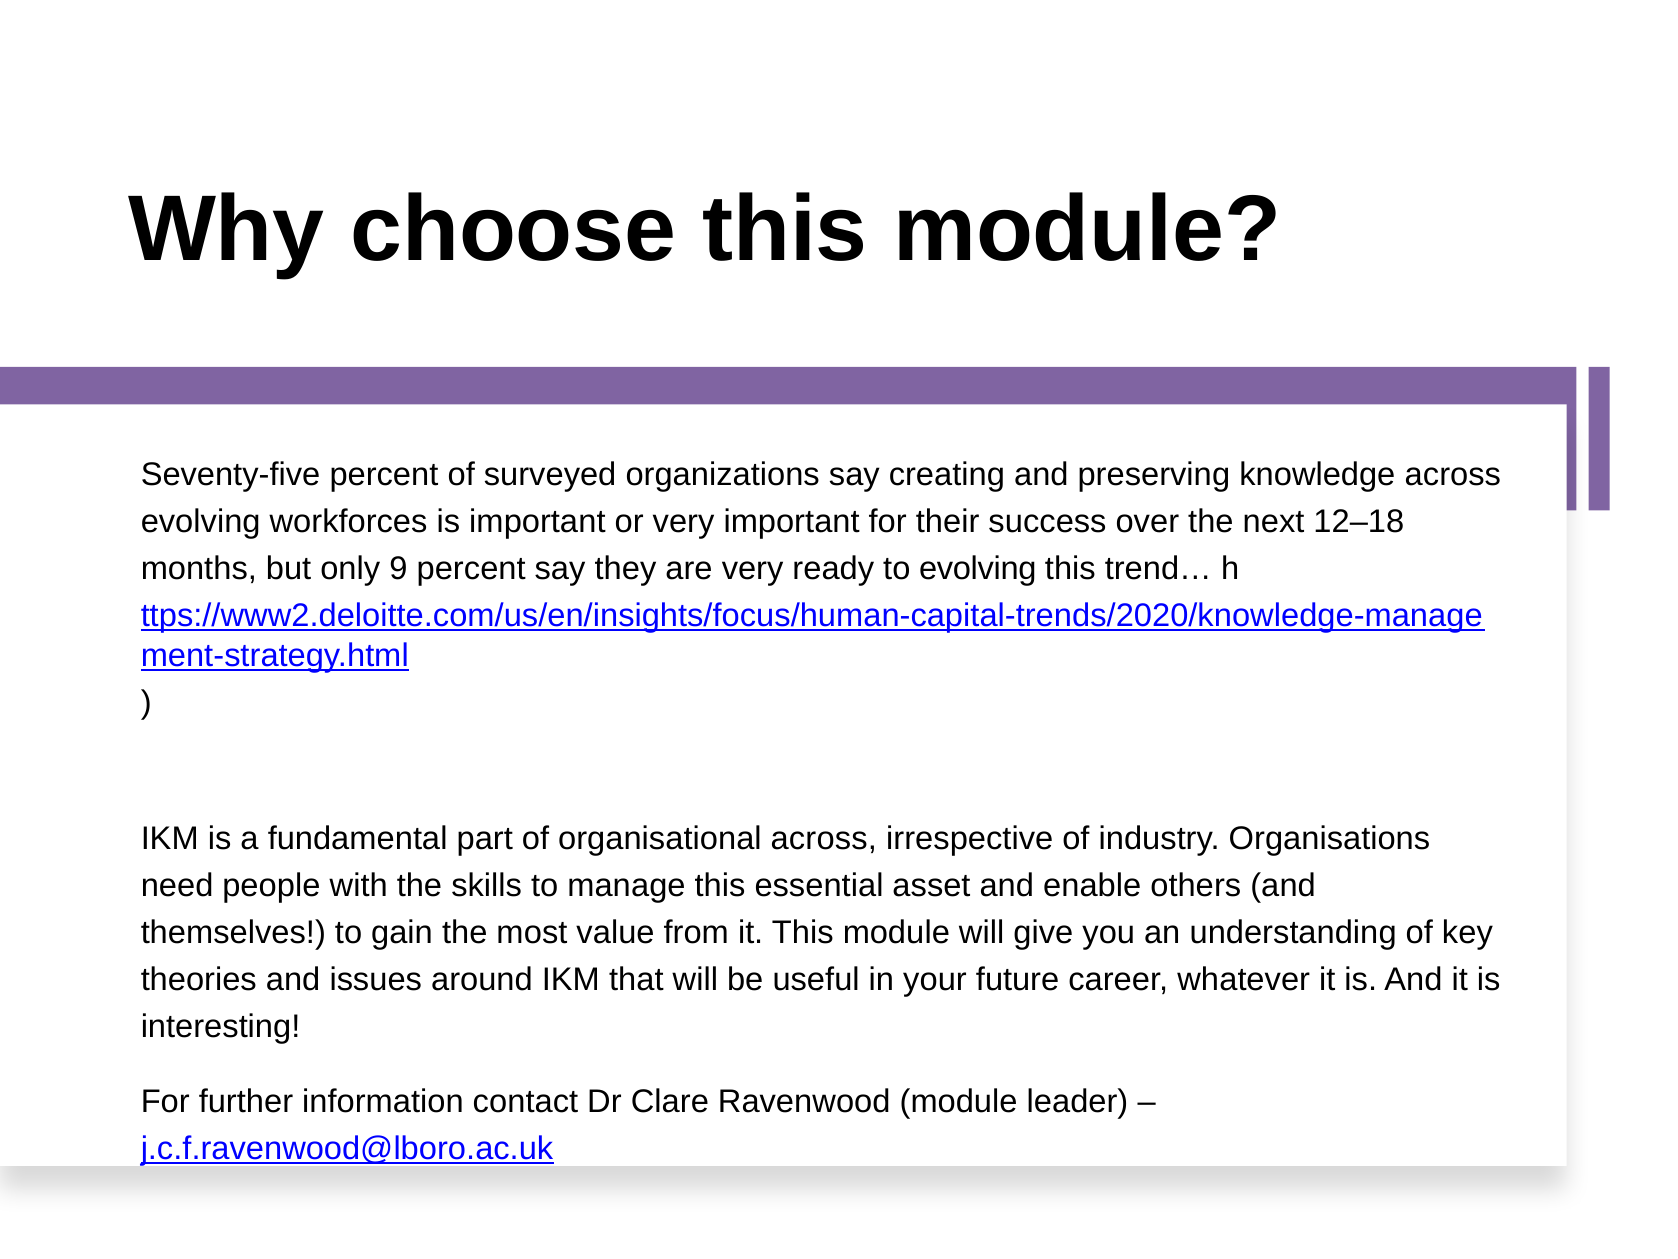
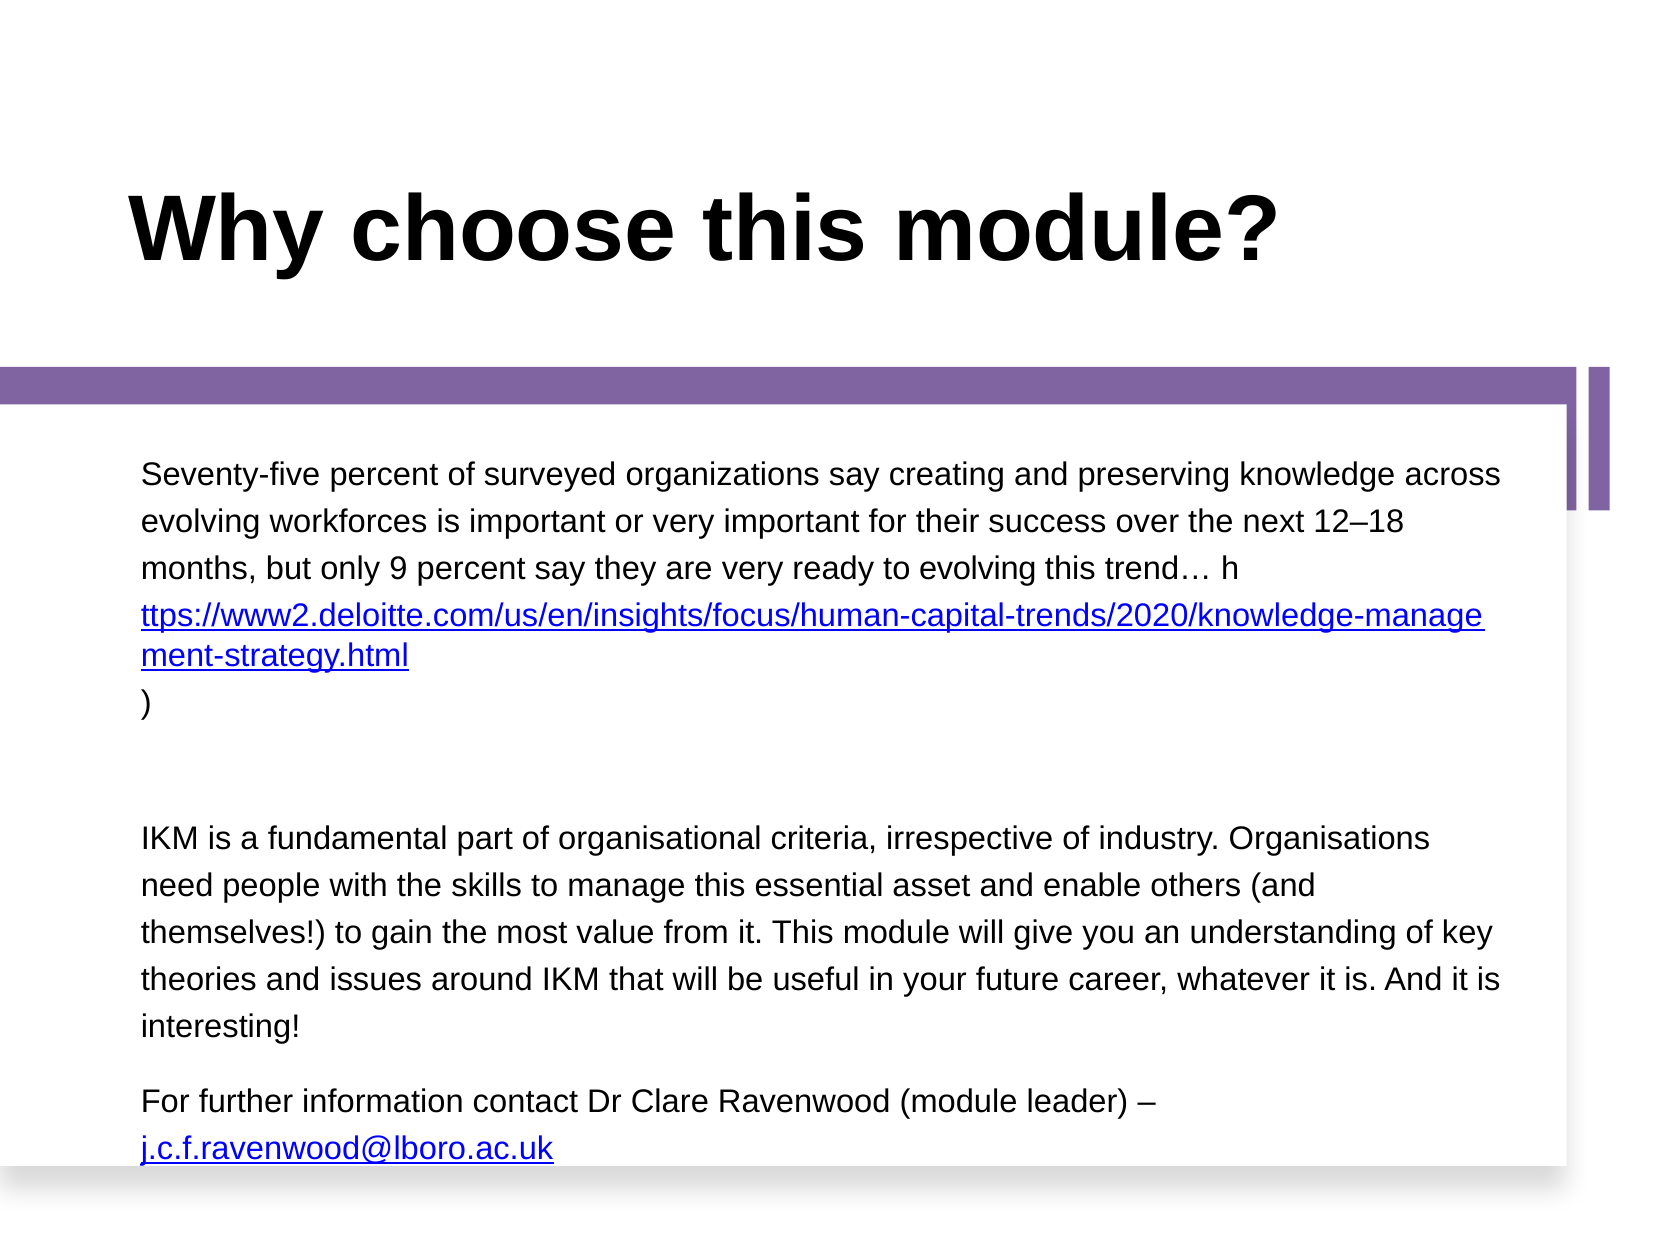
organisational across: across -> criteria (824, 838)
